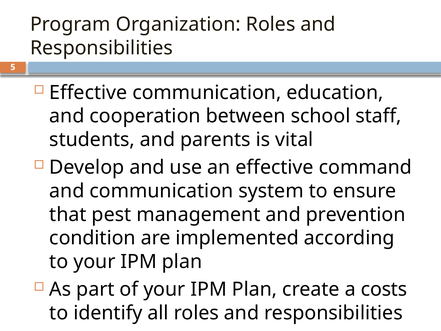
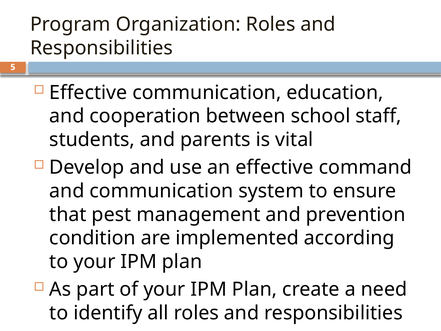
costs: costs -> need (384, 289)
